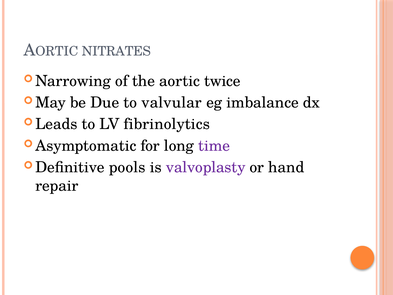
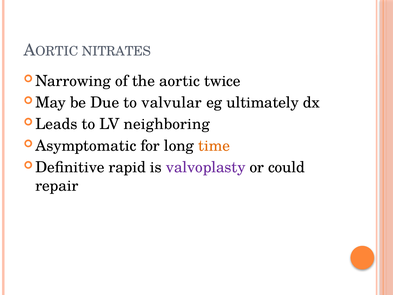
imbalance: imbalance -> ultimately (263, 103)
fibrinolytics: fibrinolytics -> neighboring (167, 124)
time colour: purple -> orange (214, 146)
pools: pools -> rapid (127, 167)
hand: hand -> could (286, 167)
